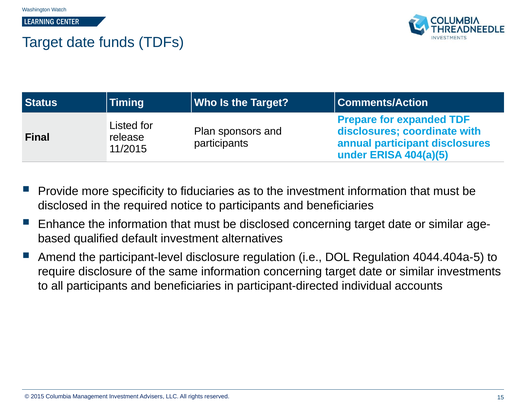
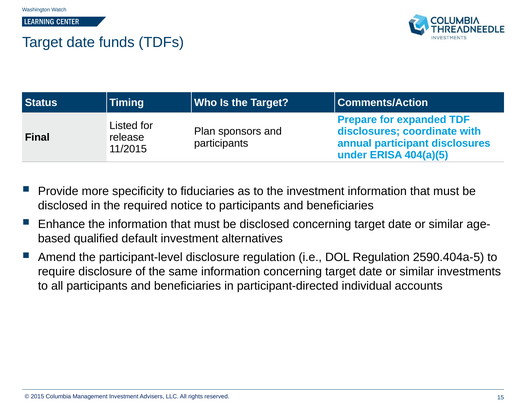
4044.404a-5: 4044.404a-5 -> 2590.404a-5 (449, 258)
